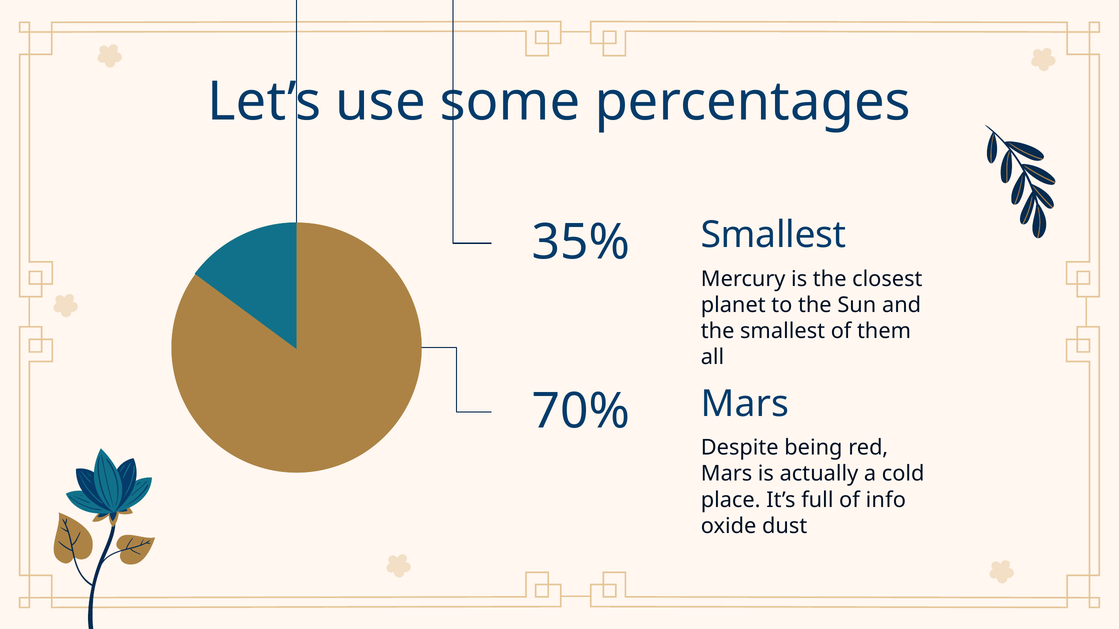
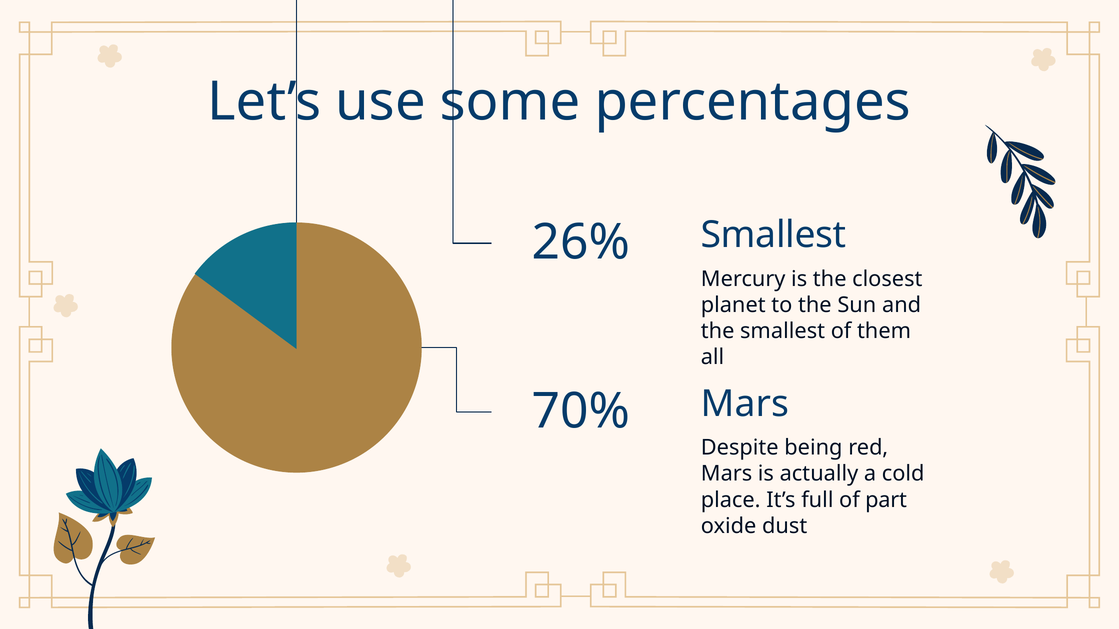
35%: 35% -> 26% (581, 243)
info: info -> part (886, 500)
